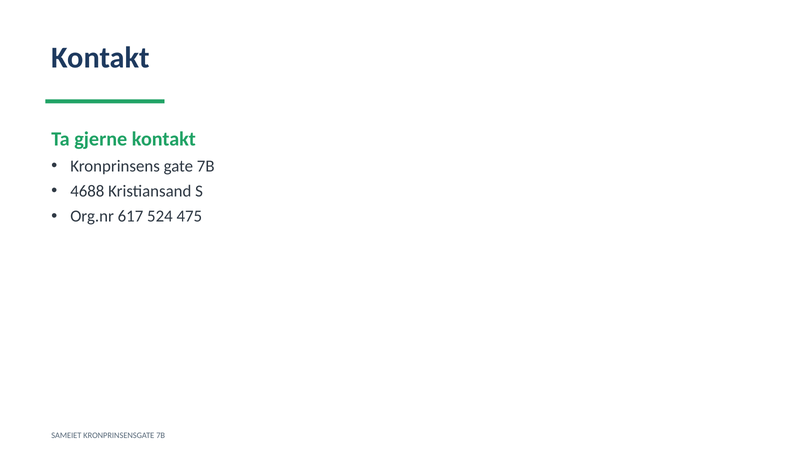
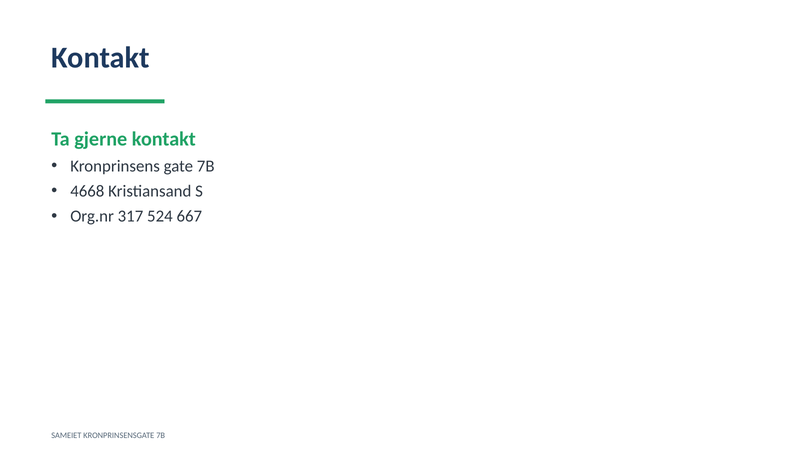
4688: 4688 -> 4668 (87, 191)
617: 617 -> 317 (130, 216)
475: 475 -> 667 (189, 216)
